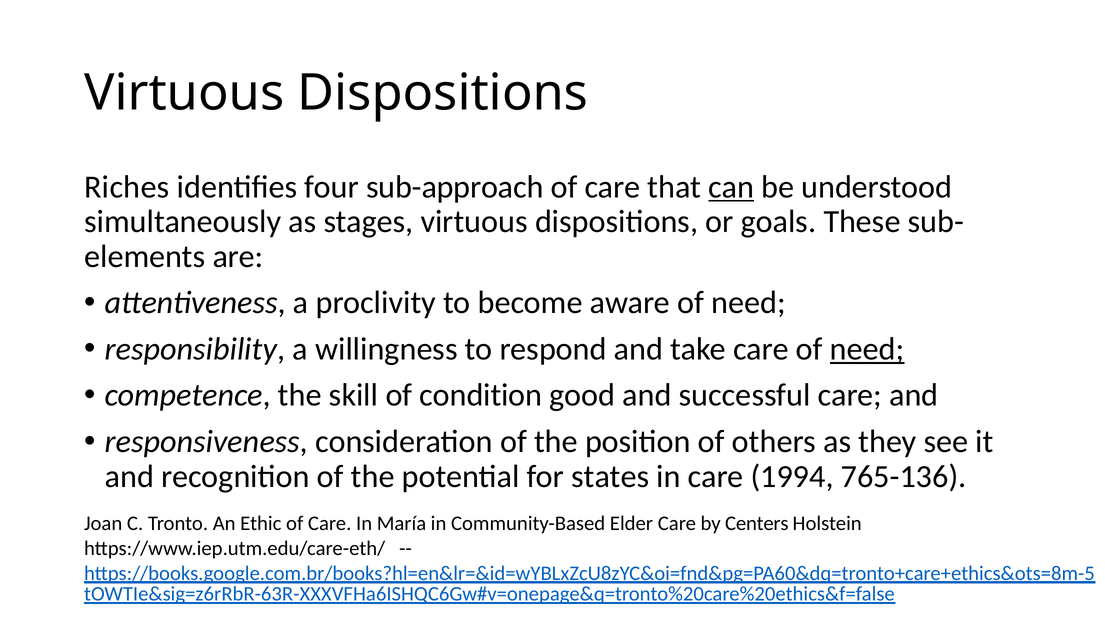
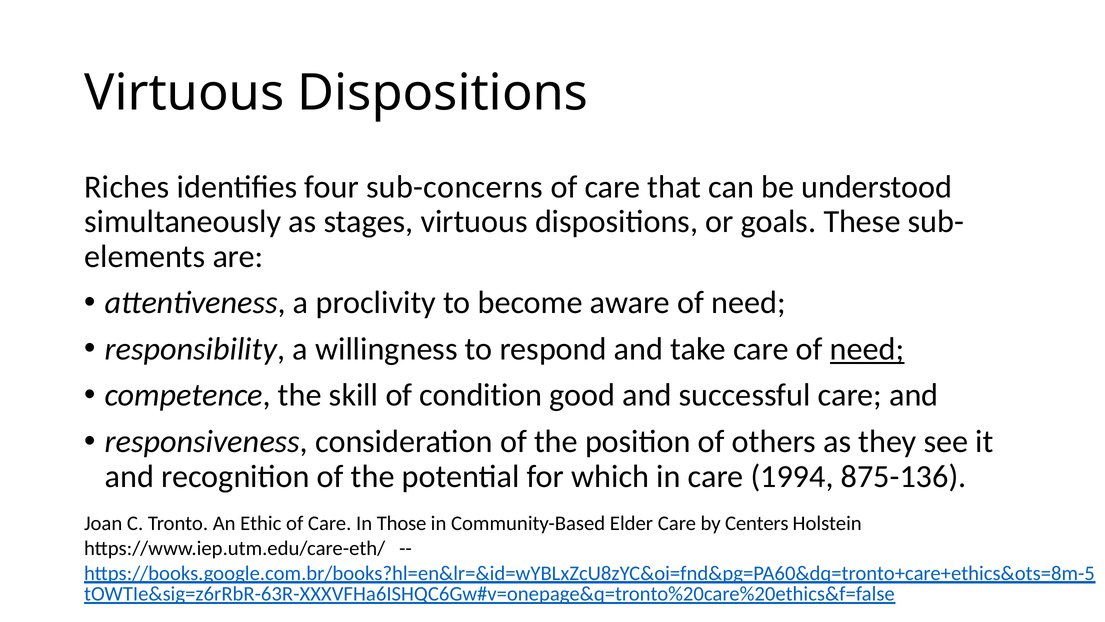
sub-approach: sub-approach -> sub-concerns (455, 187)
can underline: present -> none (731, 187)
states: states -> which (610, 476)
765-136: 765-136 -> 875-136 (904, 476)
María: María -> Those (402, 523)
